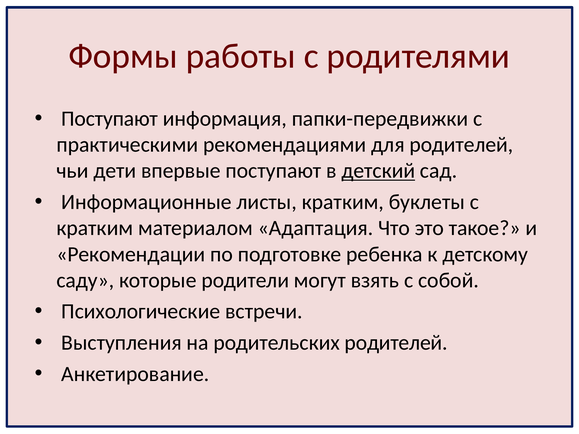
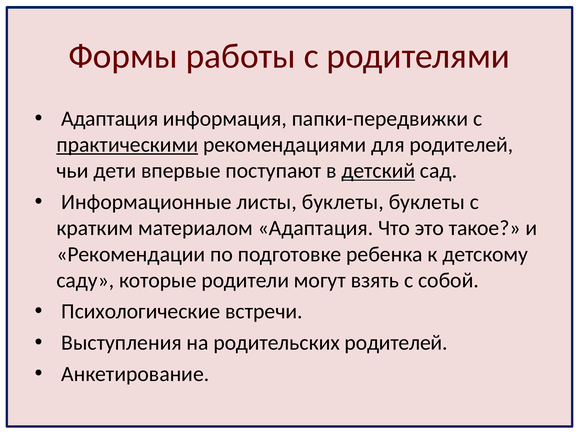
Поступают: Поступают -> Адаптация (110, 119)
практическими underline: none -> present (127, 145)
листы кратким: кратким -> буклеты (343, 202)
